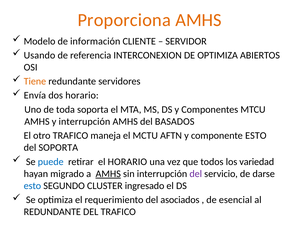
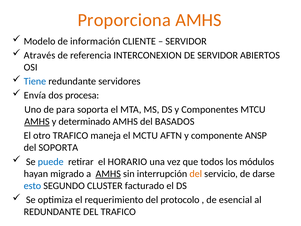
Usando: Usando -> Através (39, 55)
DE OPTIMIZA: OPTIMIZA -> SERVIDOR (218, 55)
Tiene colour: orange -> blue (35, 81)
dos horario: horario -> procesa (82, 95)
toda: toda -> para (65, 109)
AMHS underline: none -> present (37, 121)
y interrupción: interrupción -> determinado (85, 121)
componente ESTO: ESTO -> ANSP (256, 135)
variedad: variedad -> módulos (257, 162)
del colour: purple -> orange (196, 174)
ingresado: ingresado -> facturado (145, 186)
asociados: asociados -> protocolo (180, 200)
